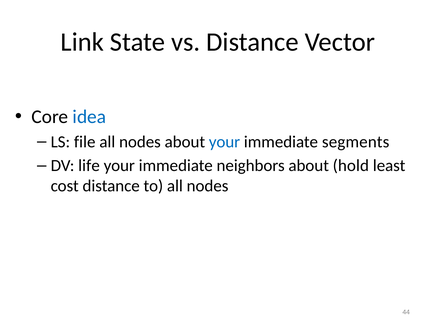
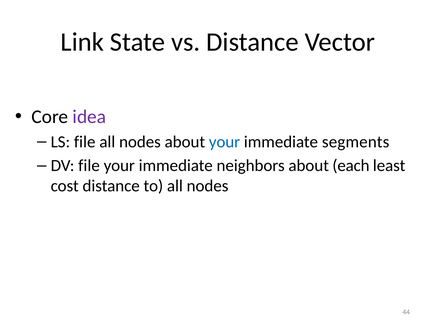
idea colour: blue -> purple (89, 117)
DV life: life -> file (89, 166)
hold: hold -> each (351, 166)
